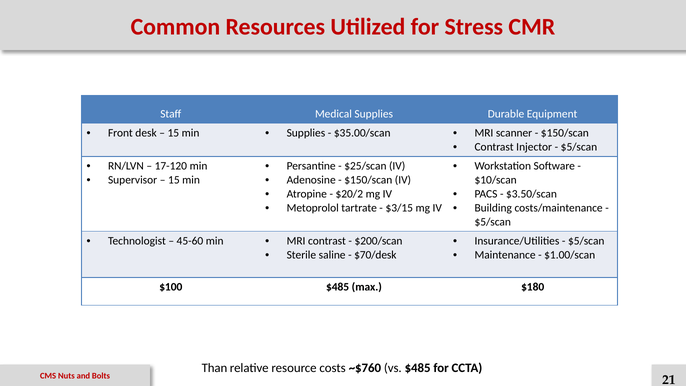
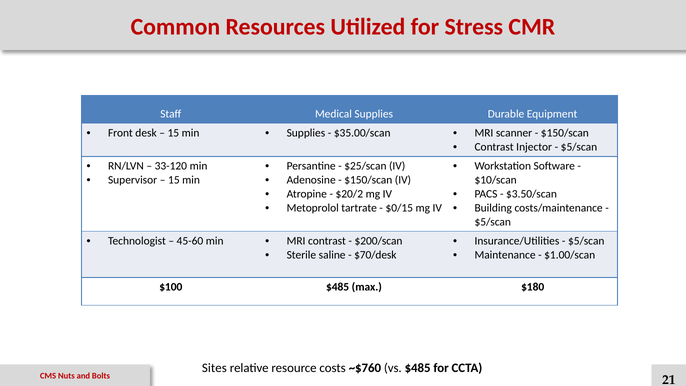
17-120: 17-120 -> 33-120 (171, 166)
$3/15: $3/15 -> $0/15 (399, 208)
Than: Than -> Sites (214, 368)
